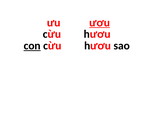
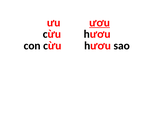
con underline: present -> none (32, 46)
